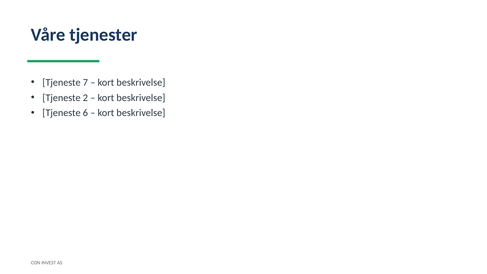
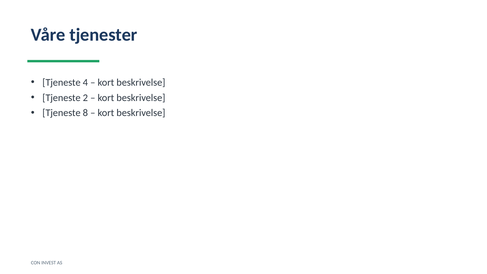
7: 7 -> 4 (85, 82)
6: 6 -> 8 (85, 113)
